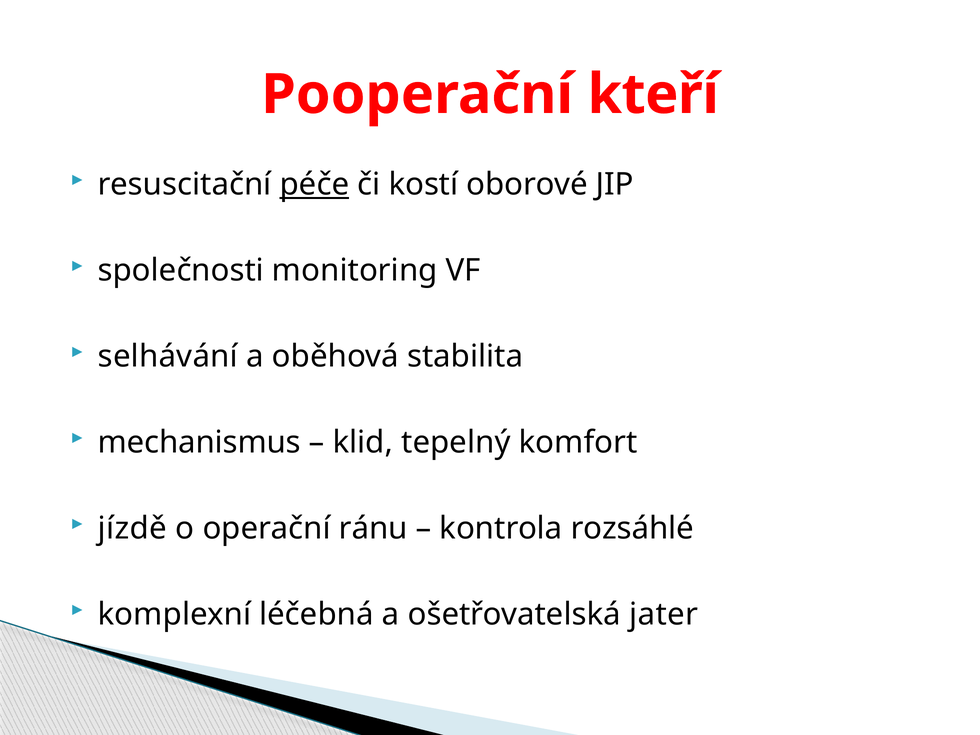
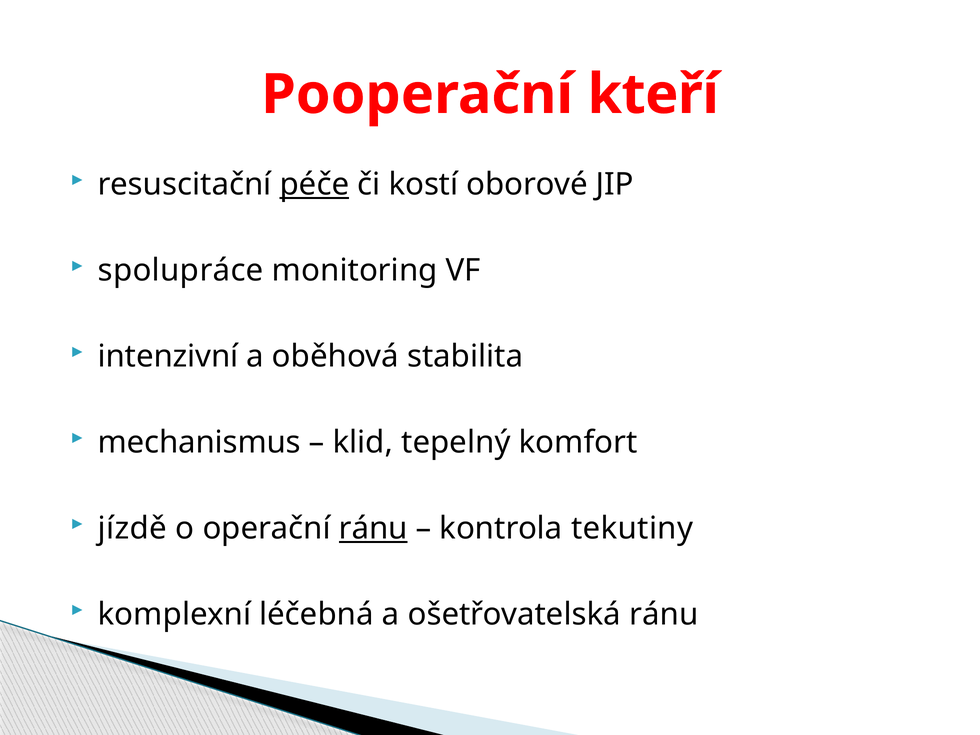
společnosti: společnosti -> spolupráce (181, 271)
selhávání: selhávání -> intenzivní (168, 356)
ránu underline: none -> present (373, 528)
rozsáhlé: rozsáhlé -> tekutiny (632, 528)
ošetřovatelská jater: jater -> ránu (664, 614)
